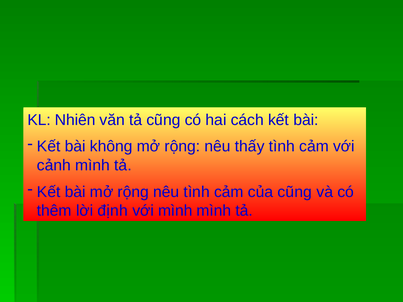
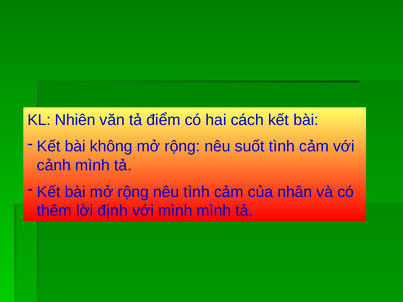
tả cũng: cũng -> điểm (163, 120)
thấy: thấy -> suốt (250, 147)
của cũng: cũng -> nhân (295, 192)
